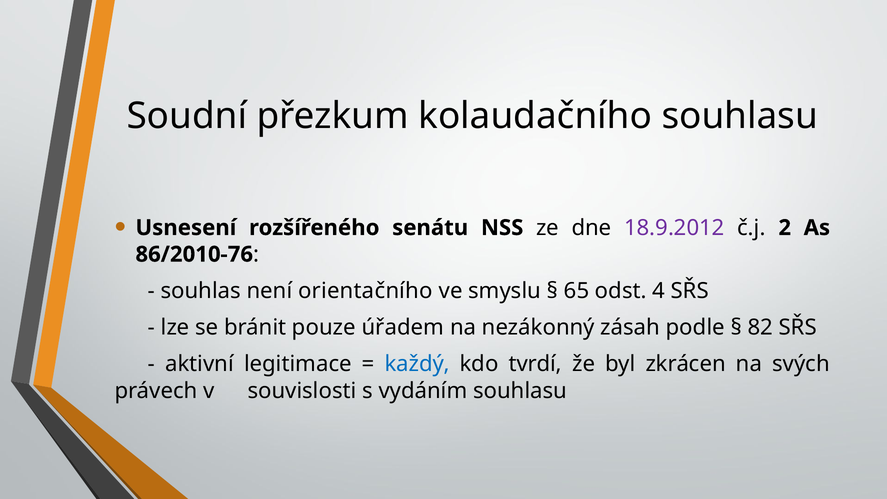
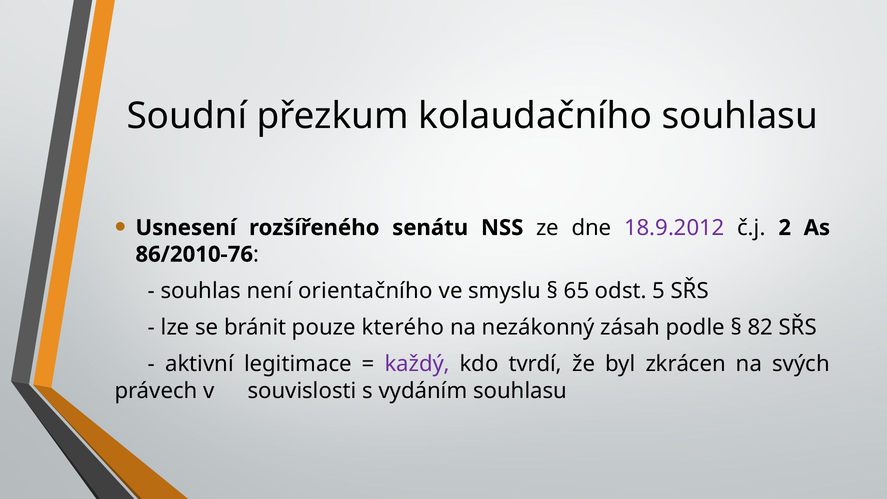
4: 4 -> 5 (659, 291)
úřadem: úřadem -> kterého (403, 328)
každý colour: blue -> purple (417, 364)
